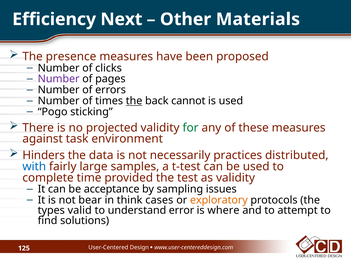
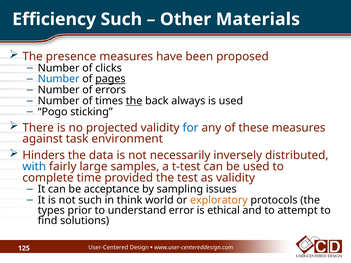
Efficiency Next: Next -> Such (121, 19)
Number colour: purple -> blue (59, 79)
pages underline: none -> present (110, 79)
cannot: cannot -> always (188, 101)
for colour: green -> blue (191, 128)
practices: practices -> inversely (238, 155)
not bear: bear -> such (90, 200)
cases: cases -> world (159, 200)
valid: valid -> prior (80, 211)
where: where -> ethical (224, 211)
